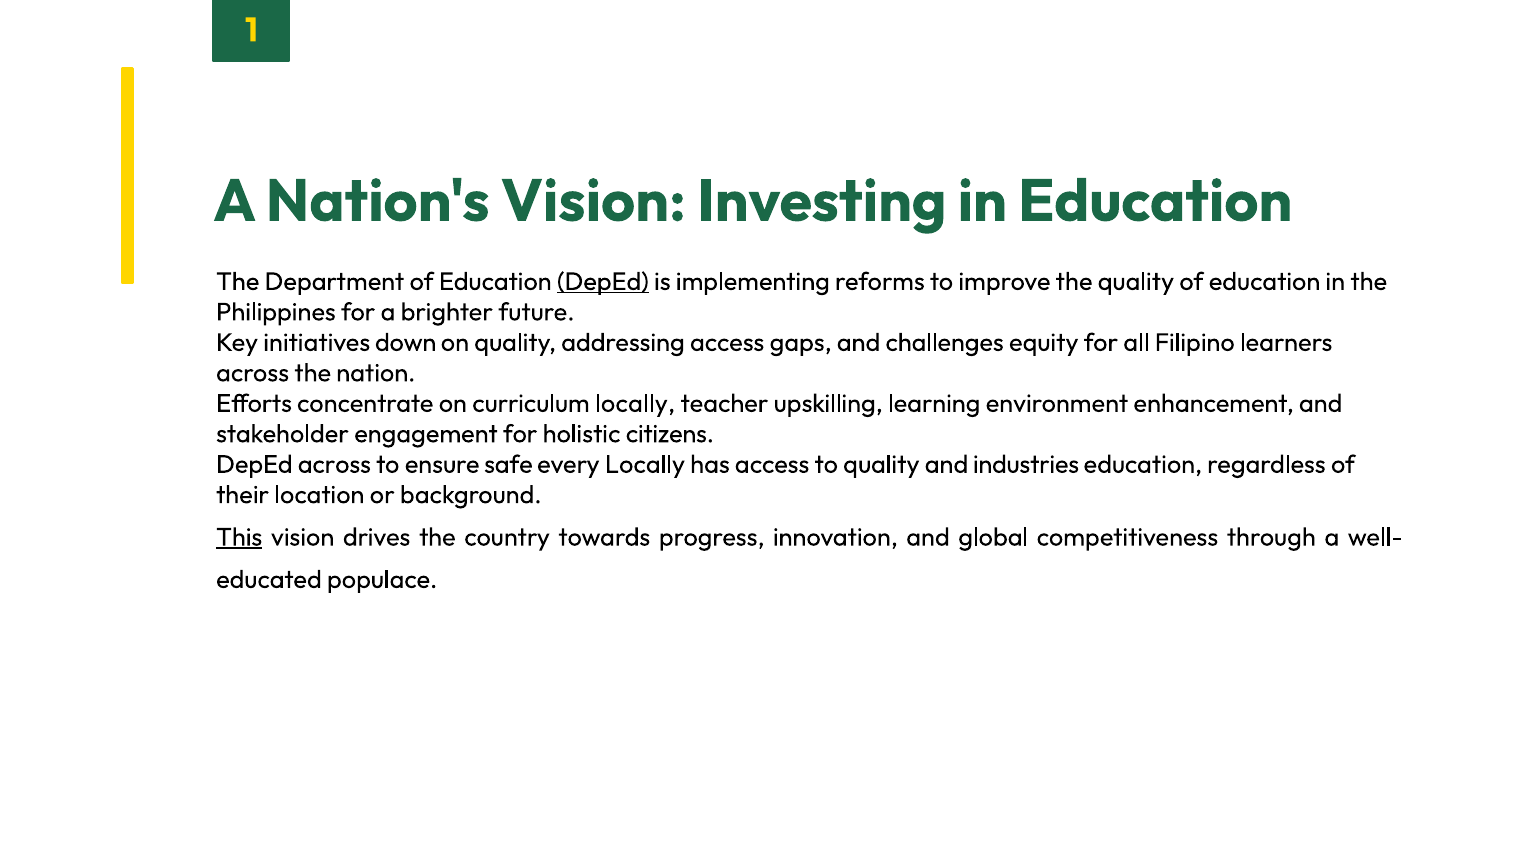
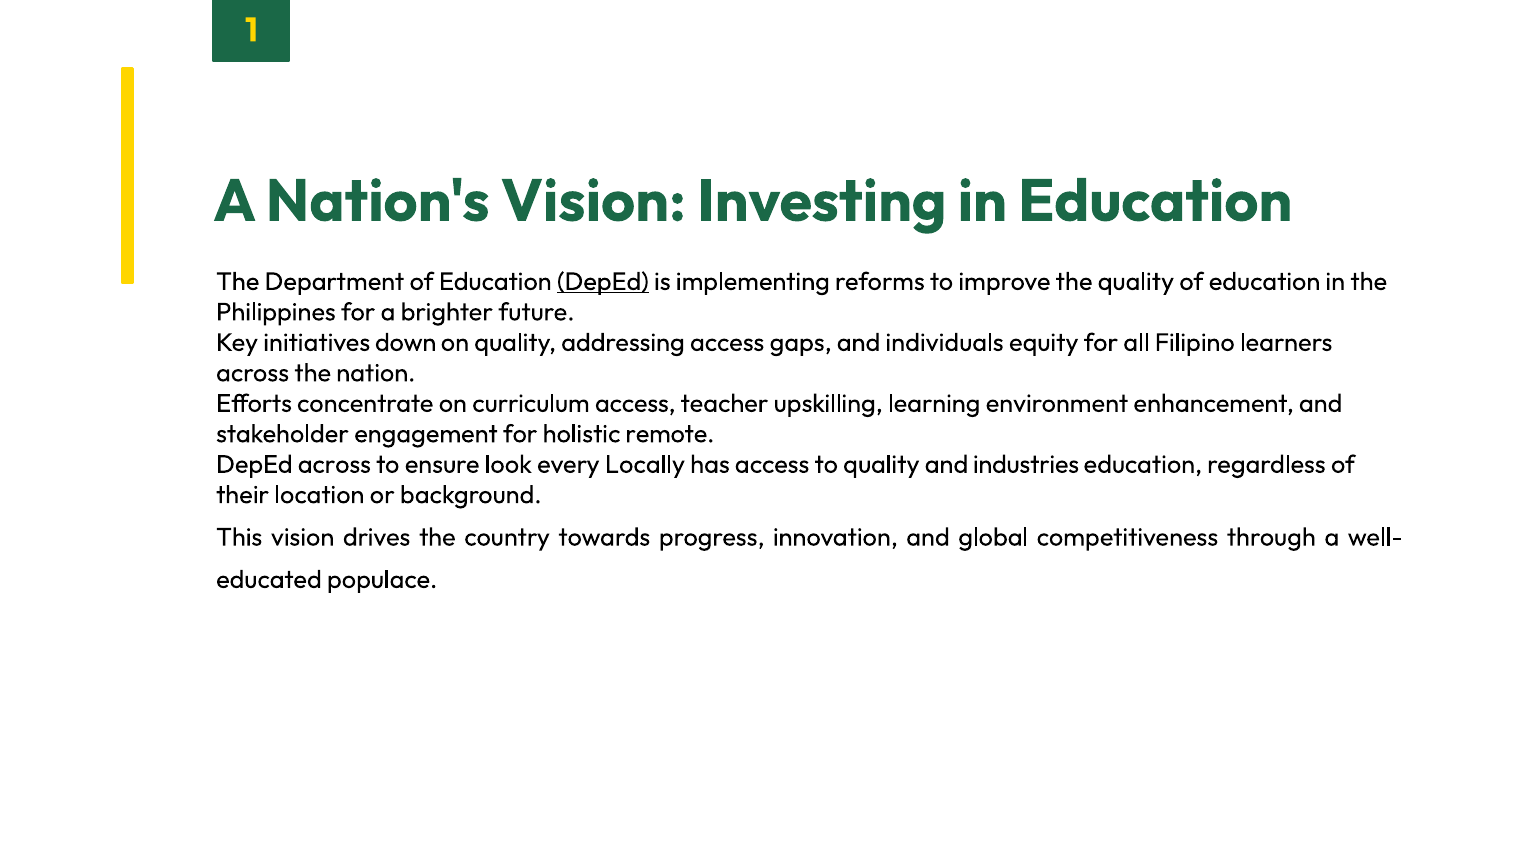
challenges: challenges -> individuals (945, 343)
curriculum locally: locally -> access (635, 404)
citizens: citizens -> remote (670, 434)
safe: safe -> look (508, 465)
This underline: present -> none (239, 537)
